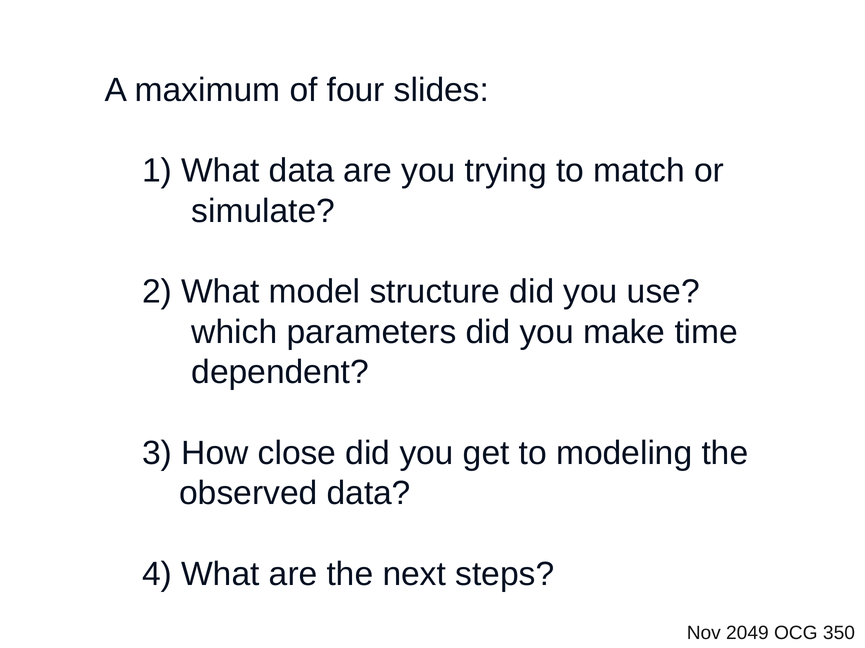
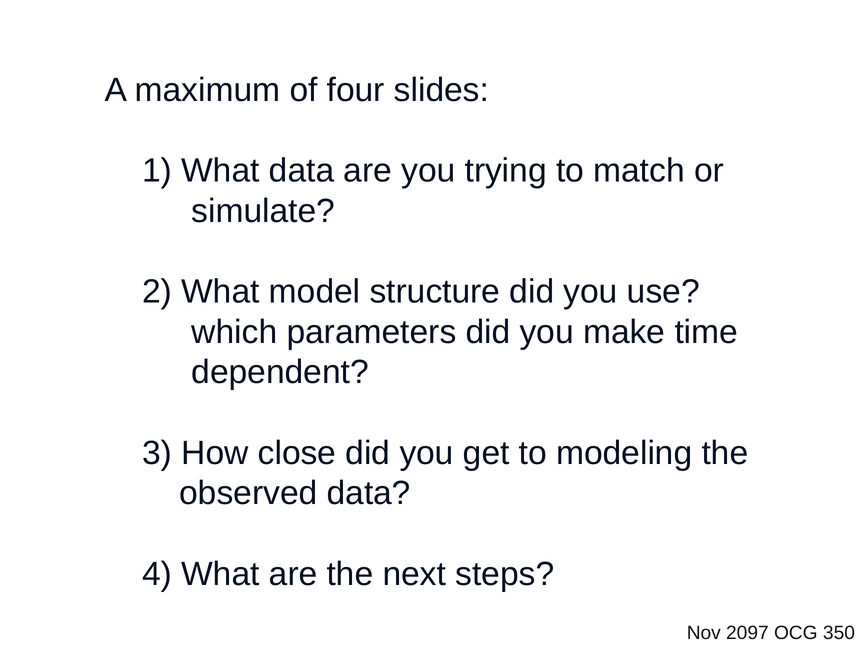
2049: 2049 -> 2097 (747, 634)
